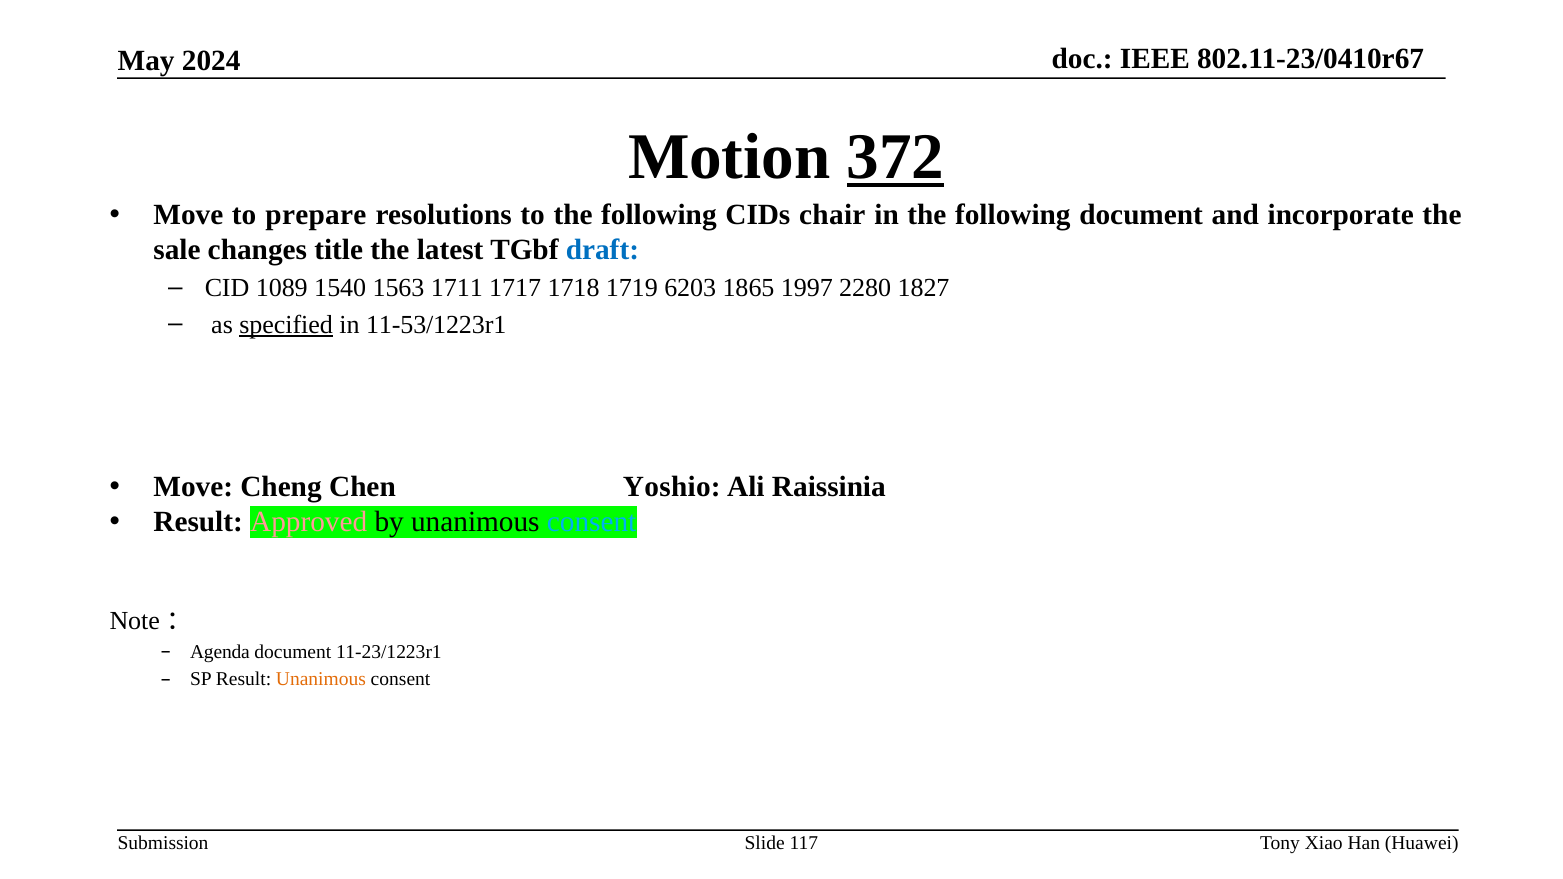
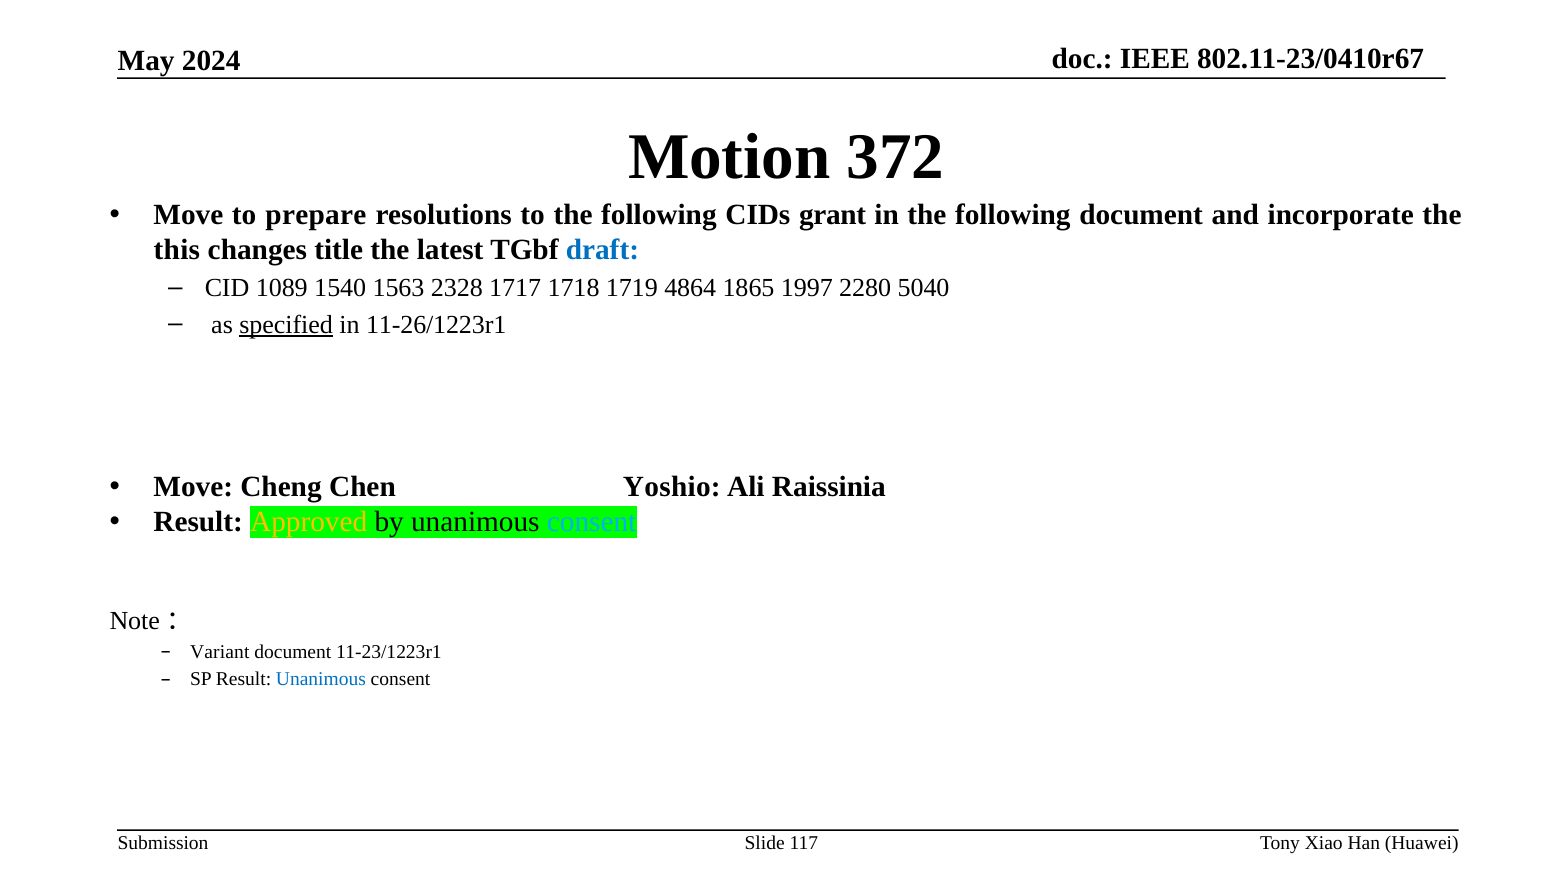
372 underline: present -> none (895, 157)
chair: chair -> grant (833, 215)
sale: sale -> this (177, 250)
1711: 1711 -> 2328 (457, 288)
6203: 6203 -> 4864 (690, 288)
1827: 1827 -> 5040 (924, 288)
11-53/1223r1: 11-53/1223r1 -> 11-26/1223r1 (436, 325)
Approved colour: pink -> yellow (309, 522)
Agenda: Agenda -> Variant (220, 652)
Unanimous colour: orange -> blue (321, 679)
